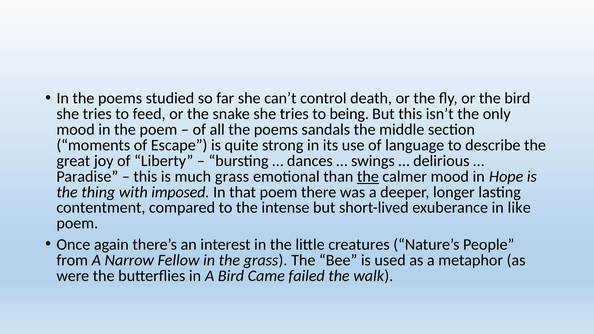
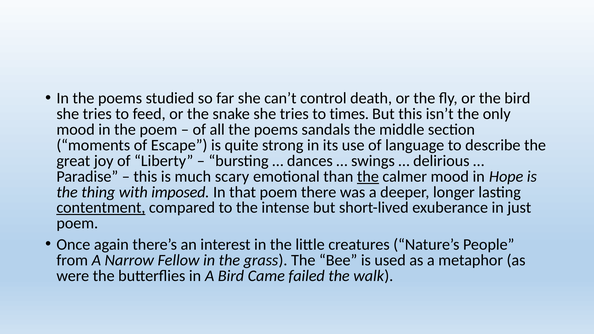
being: being -> times (349, 114)
much grass: grass -> scary (232, 177)
contentment underline: none -> present (101, 208)
like: like -> just (519, 208)
